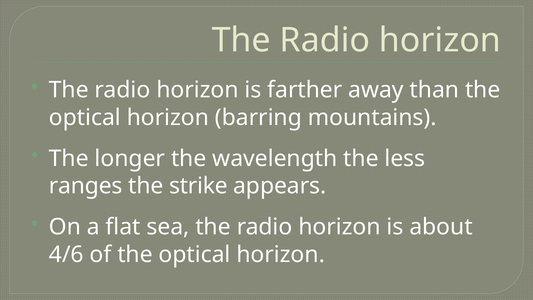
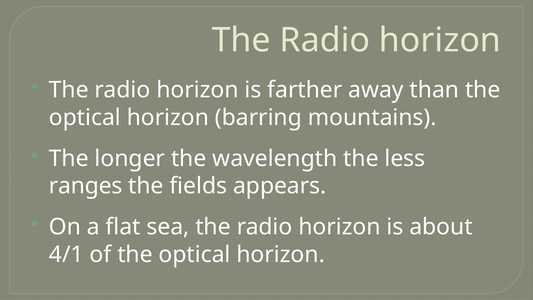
strike: strike -> fields (198, 186)
4/6: 4/6 -> 4/1 (66, 254)
